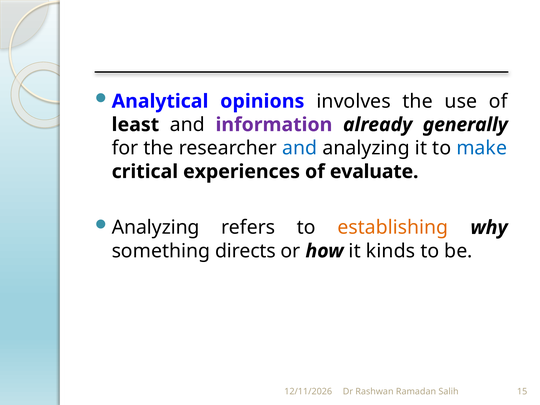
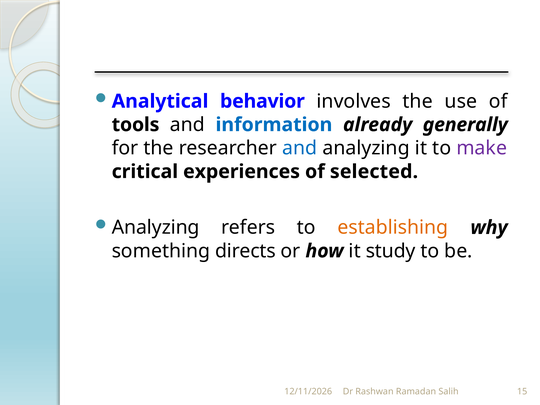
opinions: opinions -> behavior (262, 101)
least: least -> tools (136, 125)
information colour: purple -> blue (274, 125)
make colour: blue -> purple (482, 148)
evaluate: evaluate -> selected (374, 172)
kinds: kinds -> study (391, 251)
